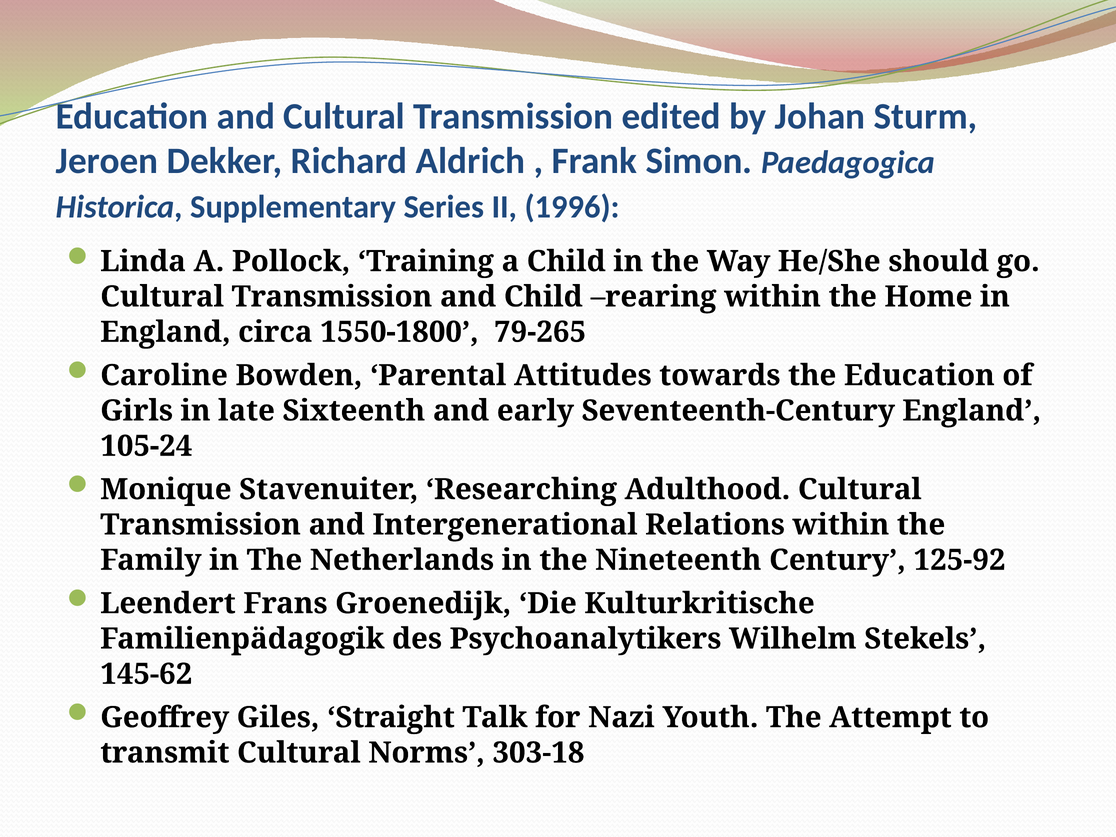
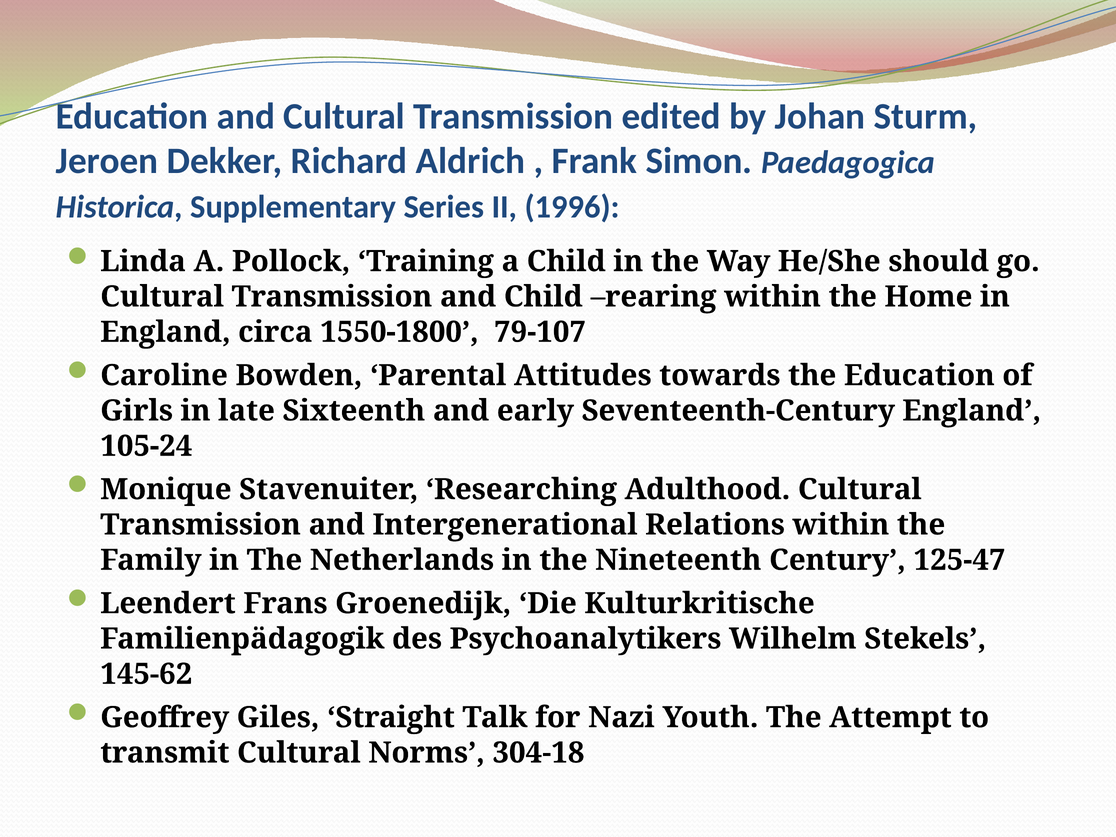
79-265: 79-265 -> 79-107 (540, 332)
125-92: 125-92 -> 125-47 (959, 560)
303-18: 303-18 -> 304-18 (538, 753)
